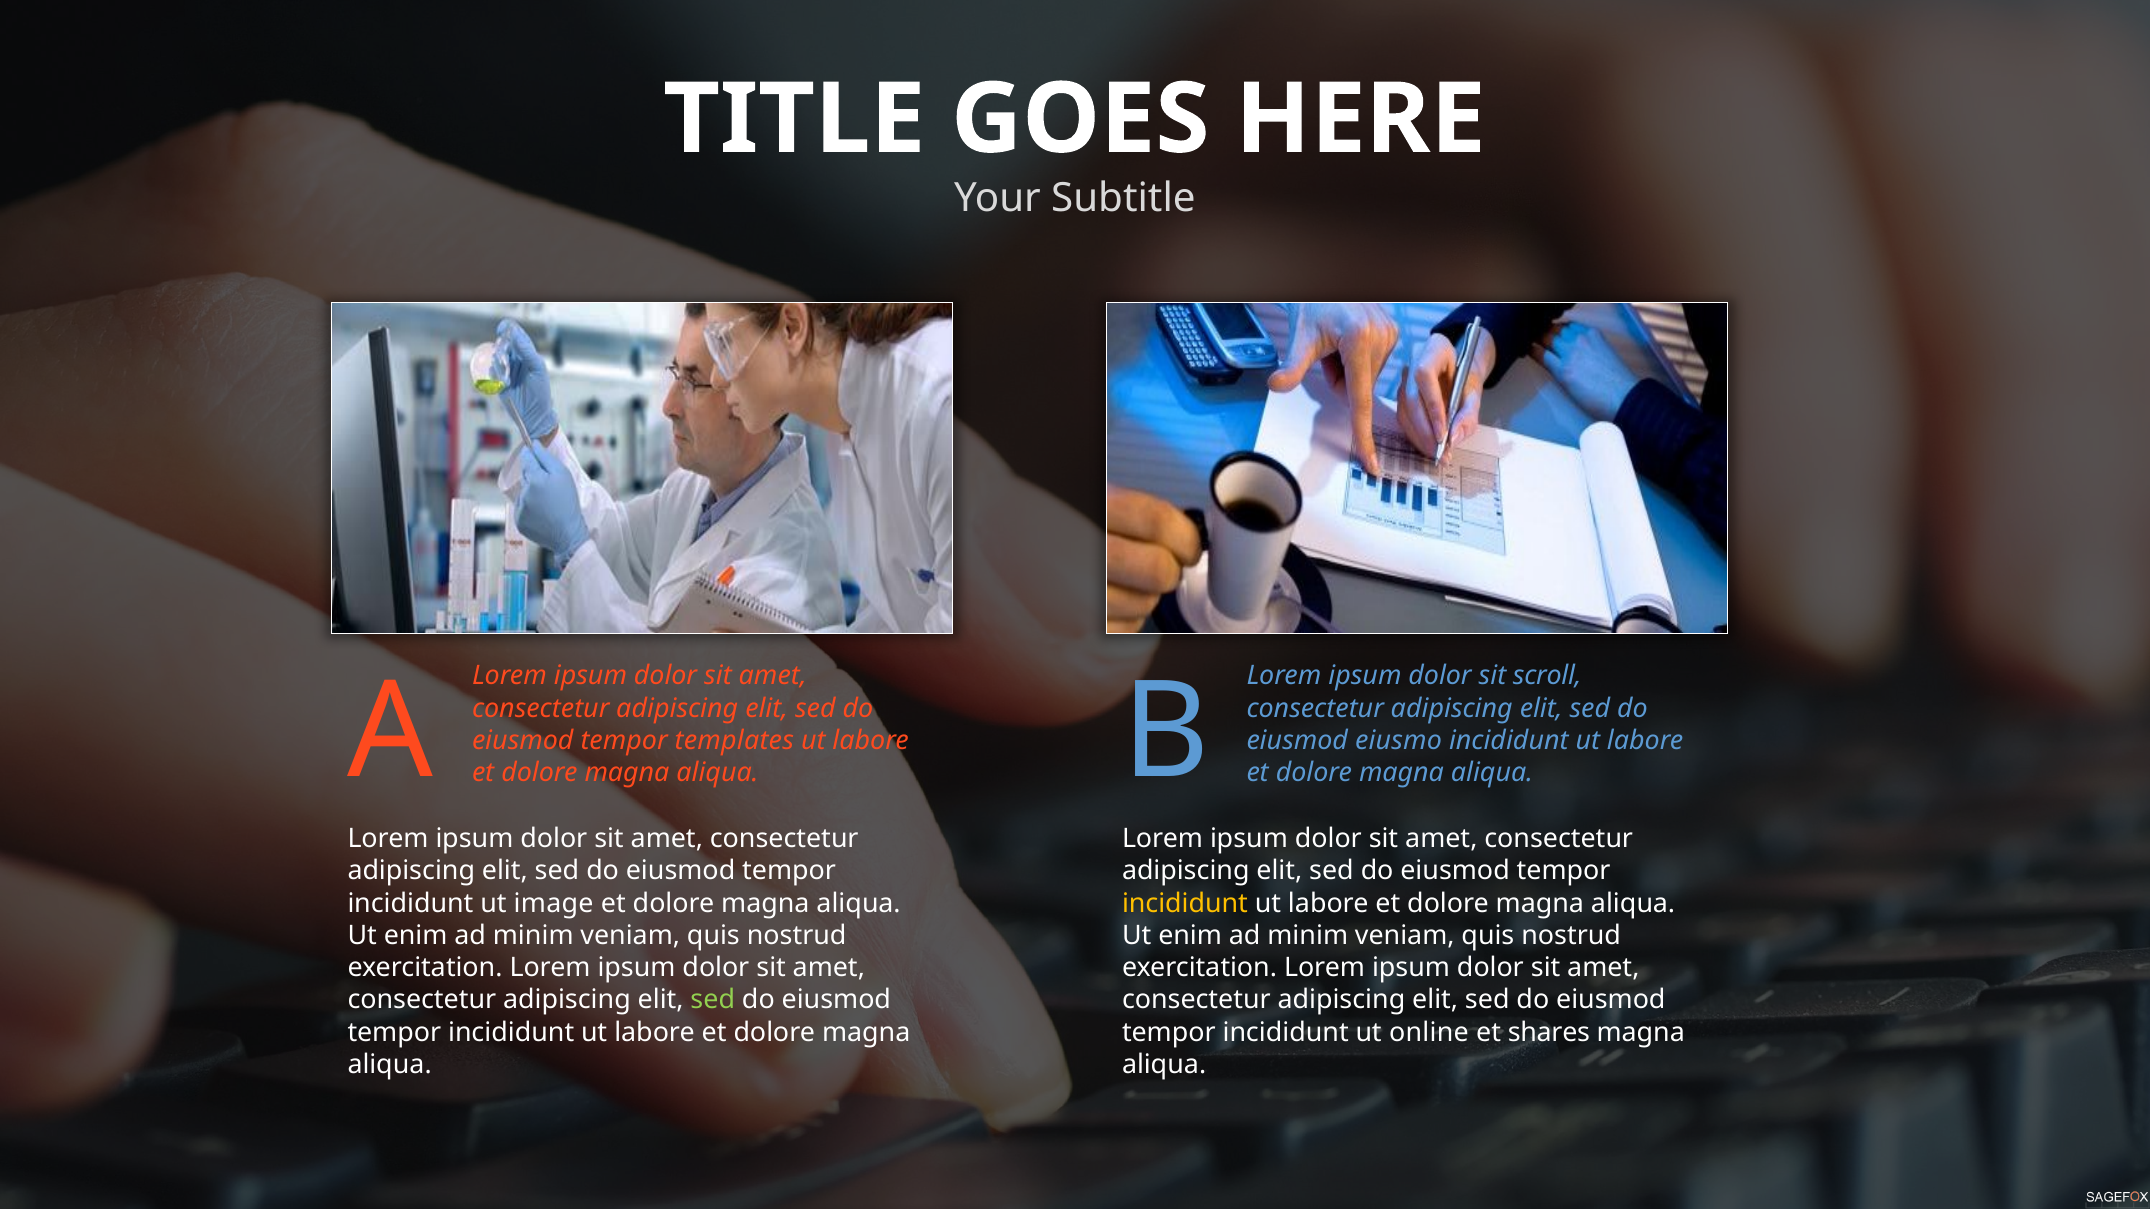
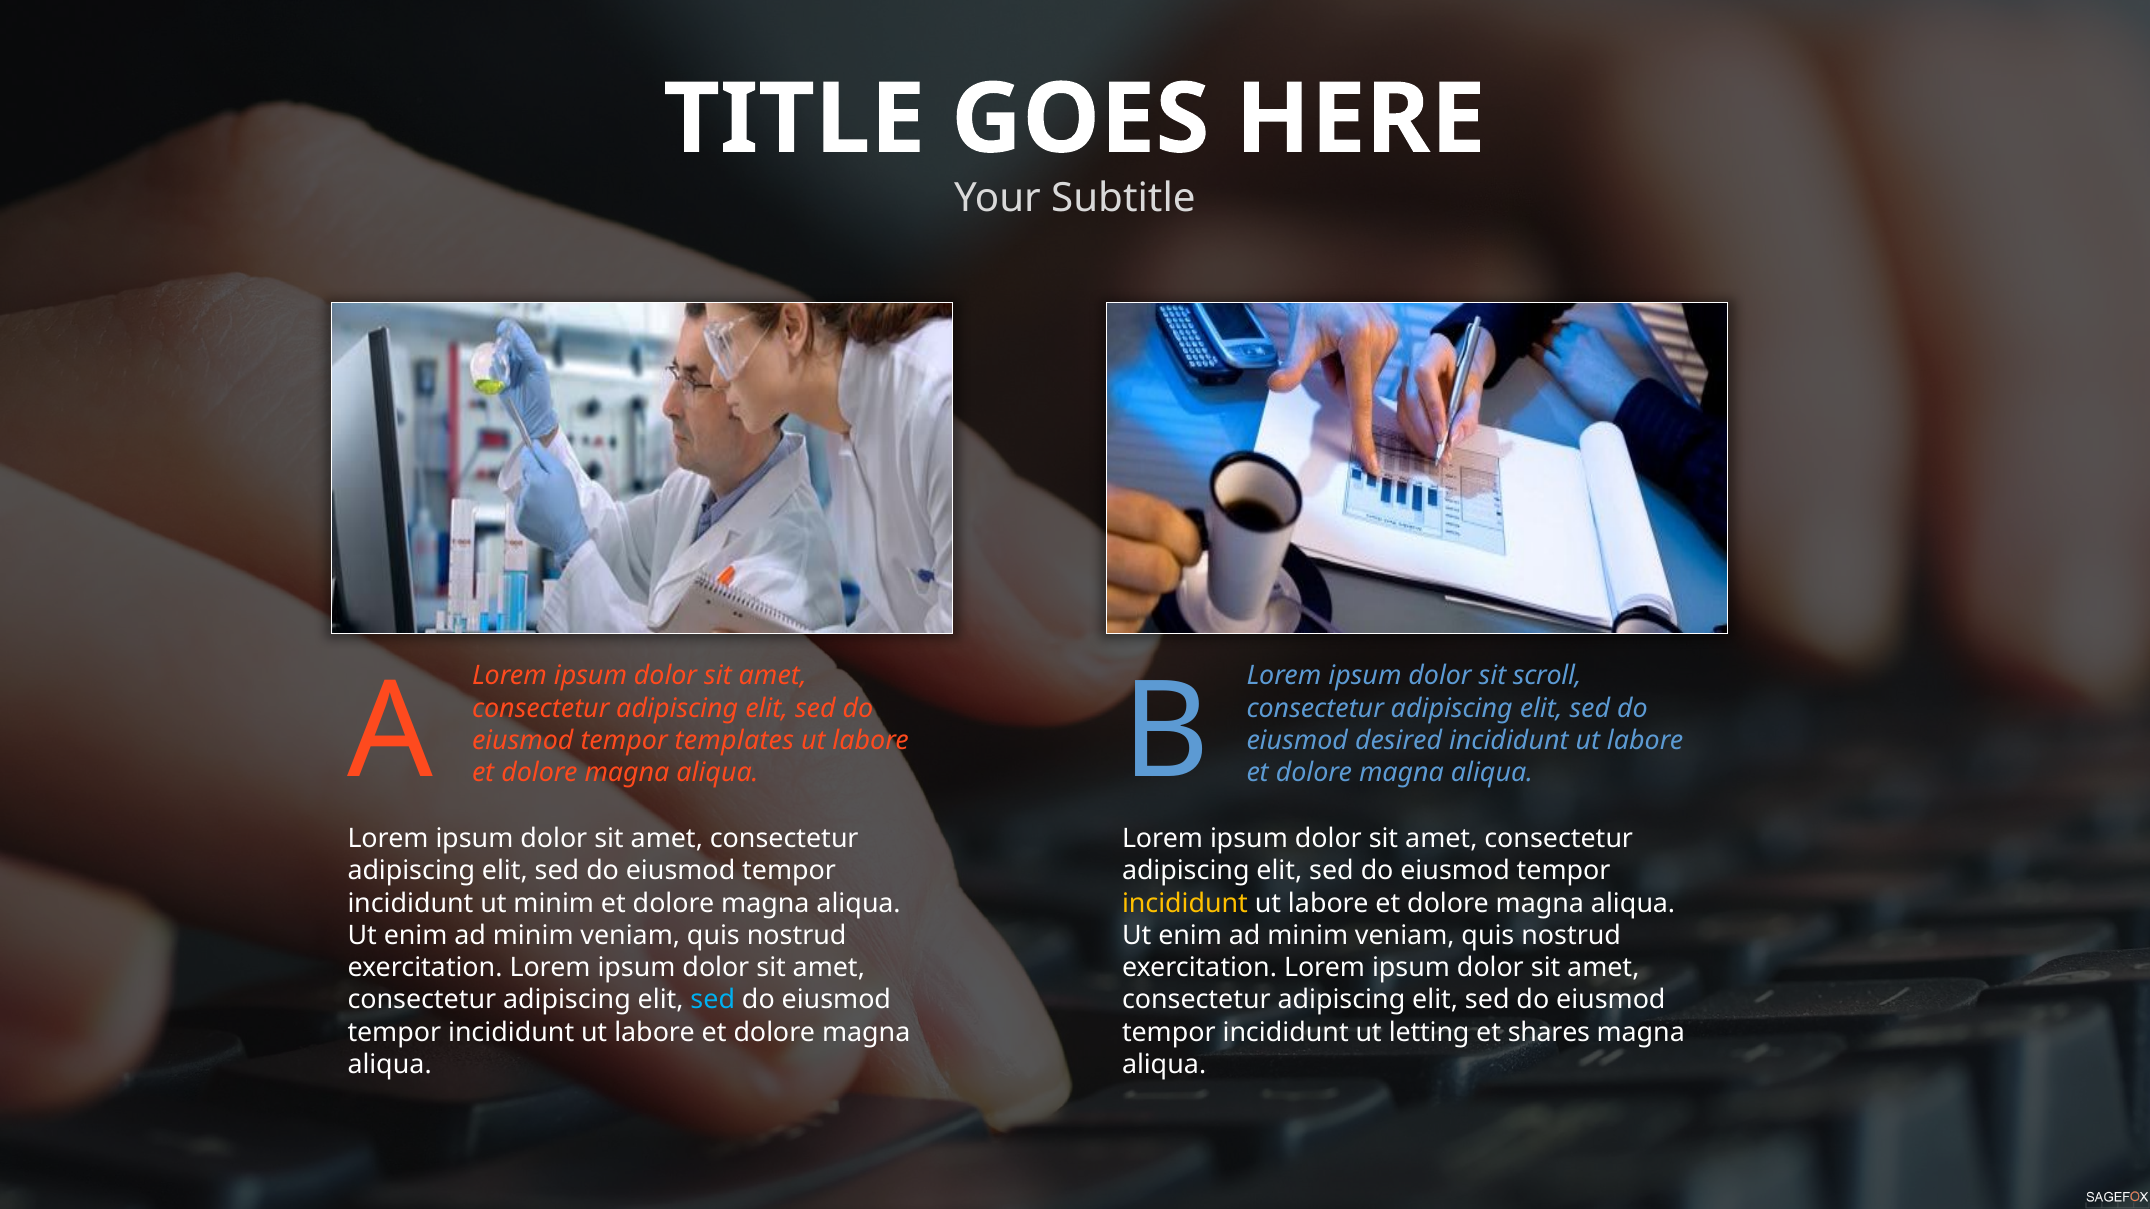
eiusmo: eiusmo -> desired (1399, 741)
ut image: image -> minim (554, 903)
sed colour: light green -> light blue (713, 1000)
online: online -> letting (1429, 1032)
